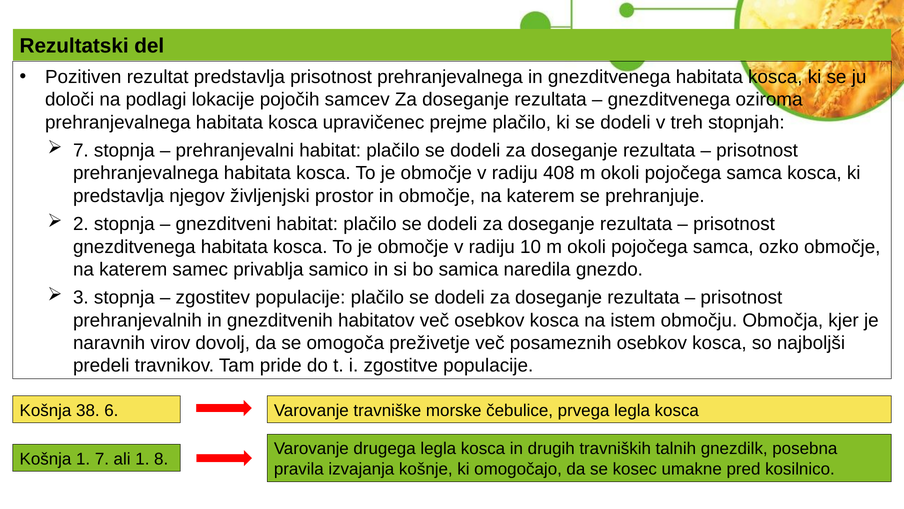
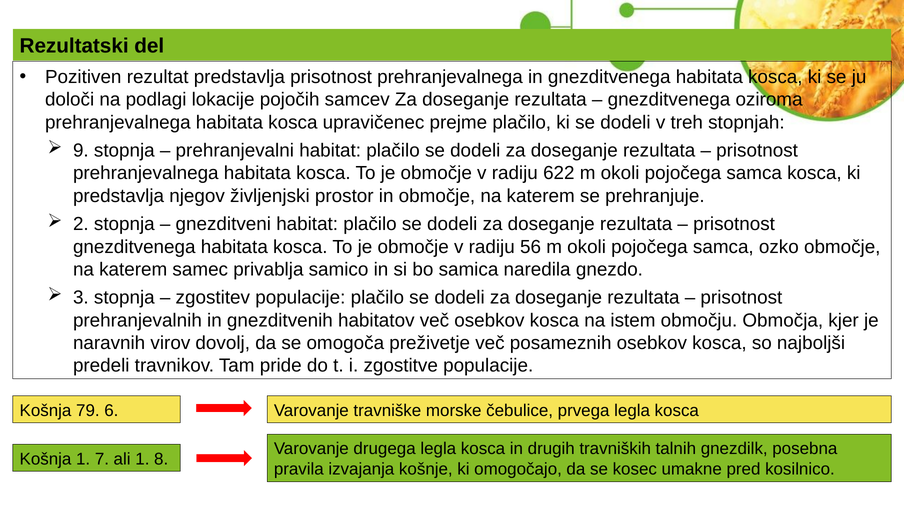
7: 7 -> 9 (81, 150)
408: 408 -> 622 (559, 173)
10: 10 -> 56 (531, 247)
38: 38 -> 79 (88, 410)
